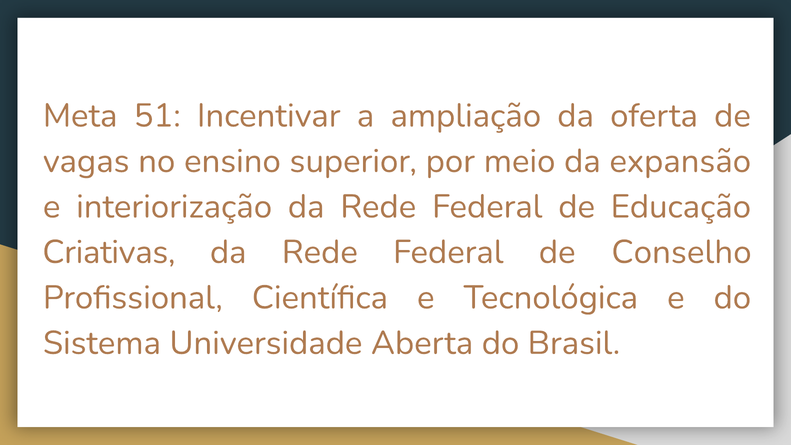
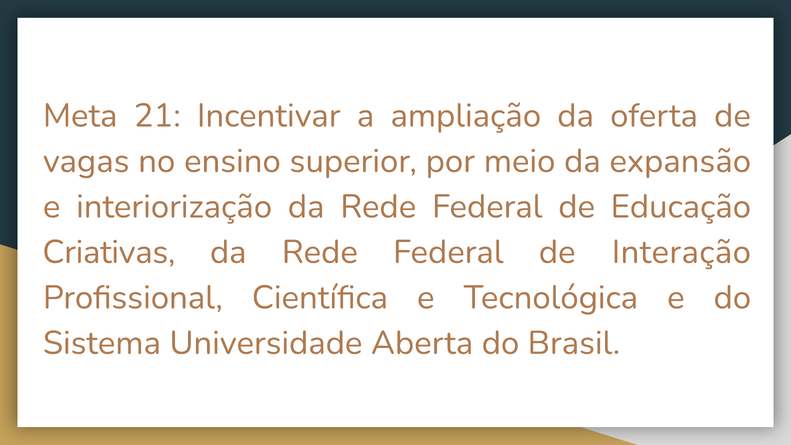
51: 51 -> 21 (157, 116)
Conselho: Conselho -> Interação (681, 252)
